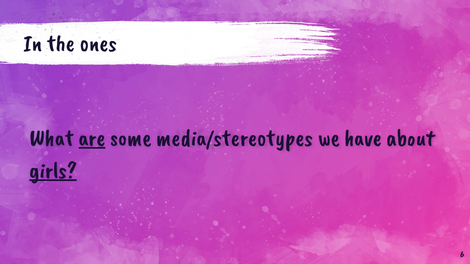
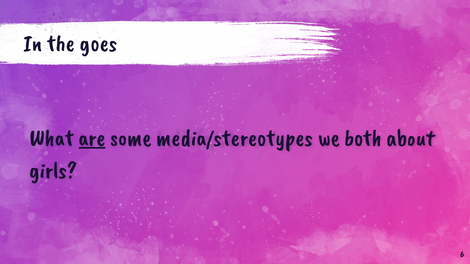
ones: ones -> goes (98, 43)
have: have -> both (363, 138)
girls underline: present -> none (53, 170)
